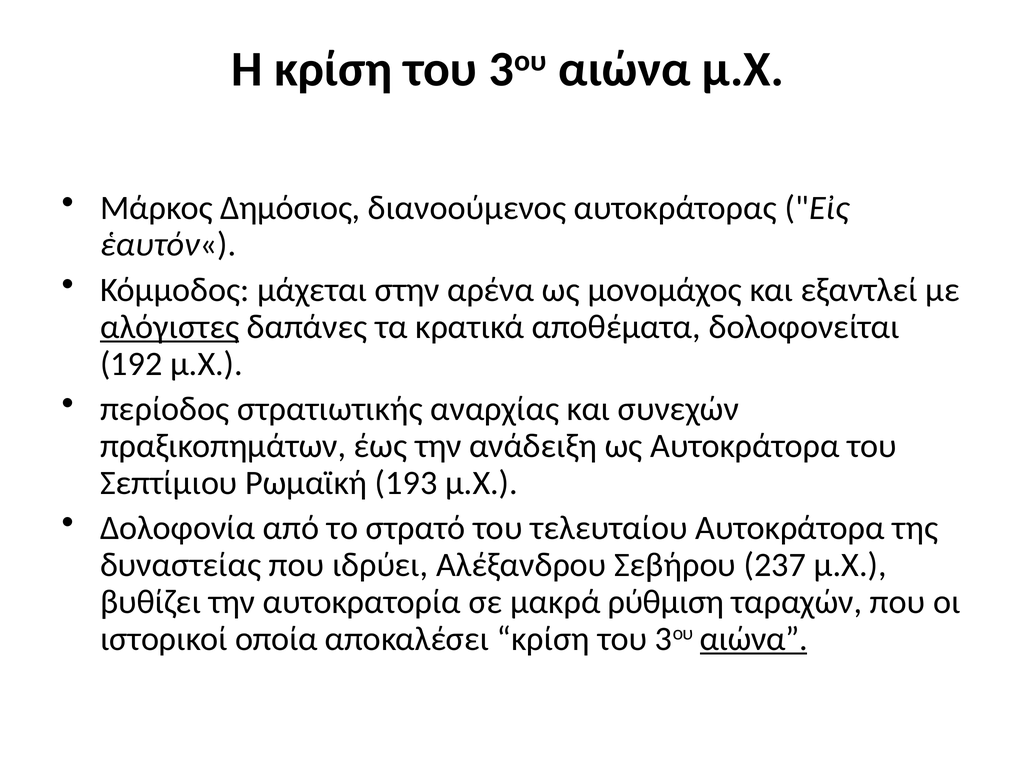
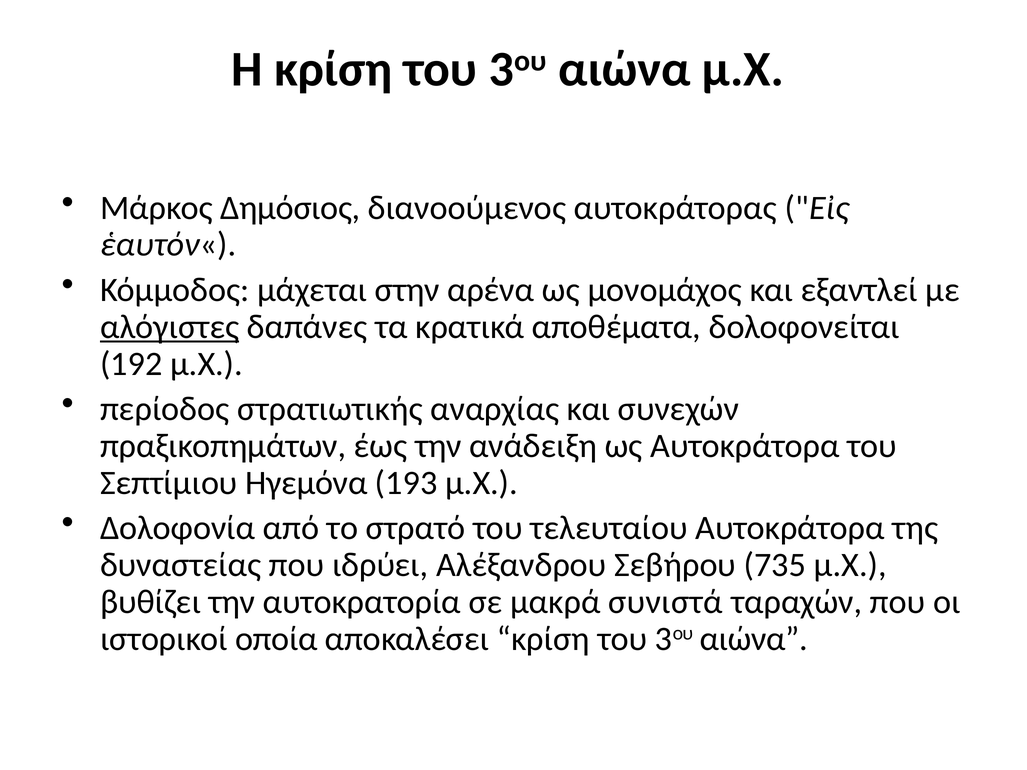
Ρωμαϊκή: Ρωμαϊκή -> Ηγεμόνα (306, 483)
237: 237 -> 735 (775, 565)
ρύθμιση: ρύθμιση -> συνιστά (666, 602)
αιώνα underline: present -> none (754, 639)
